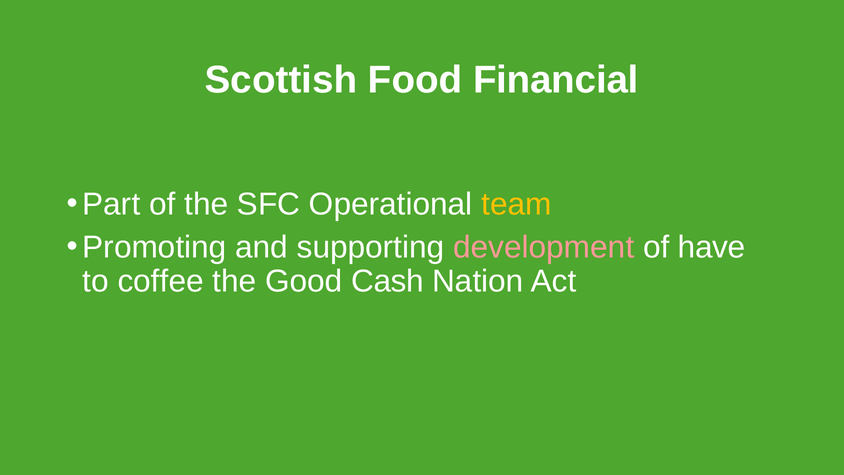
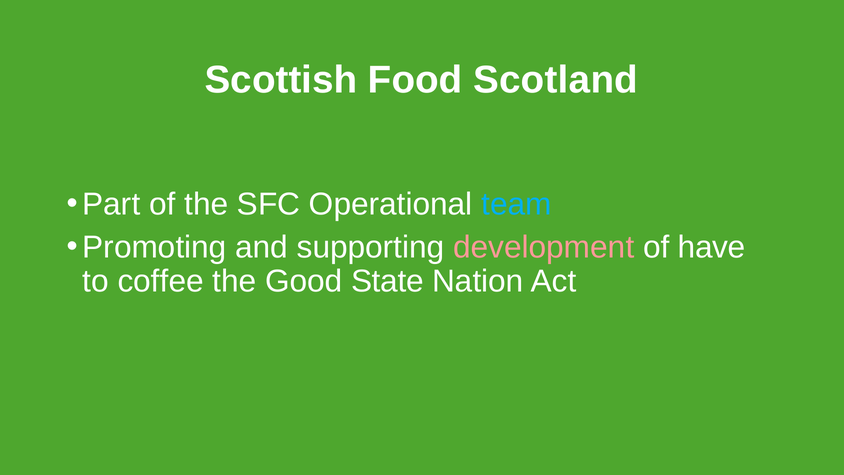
Financial: Financial -> Scotland (556, 80)
team colour: yellow -> light blue (516, 204)
Cash: Cash -> State (387, 281)
